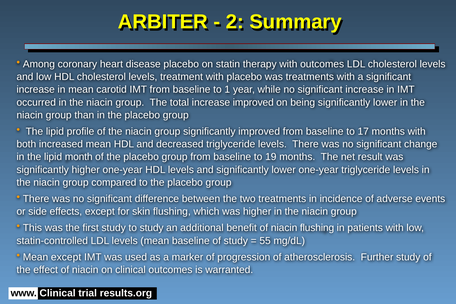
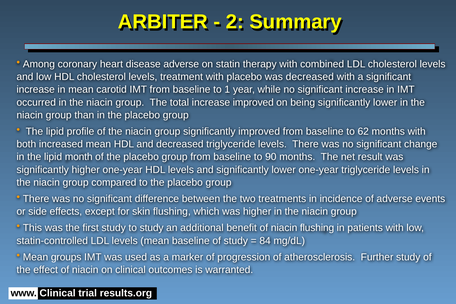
disease placebo: placebo -> adverse (181, 64)
with outcomes: outcomes -> combined (322, 64)
was treatments: treatments -> decreased (310, 77)
17: 17 -> 62 (363, 131)
19: 19 -> 90 (271, 157)
55: 55 -> 84 (265, 241)
Mean except: except -> groups (66, 257)
